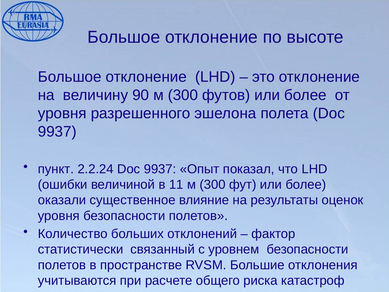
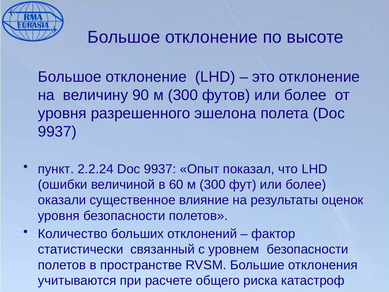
11: 11 -> 60 (176, 184)
